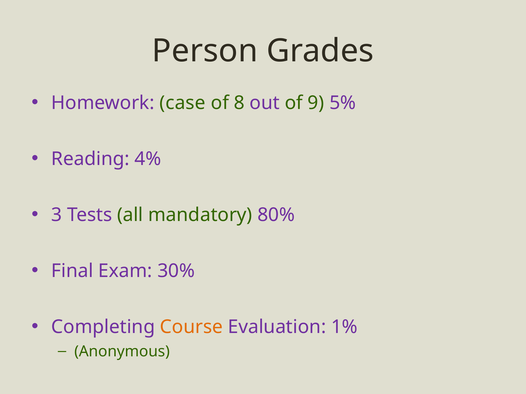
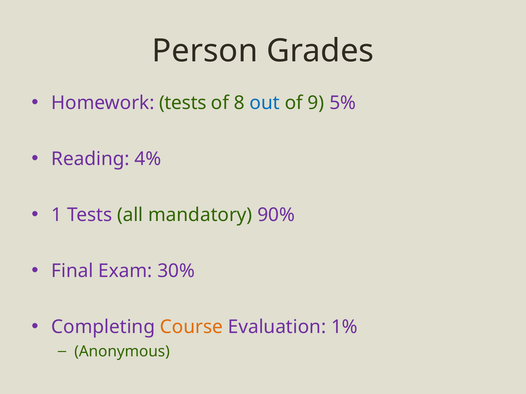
Homework case: case -> tests (183, 103)
out colour: purple -> blue (265, 103)
3: 3 -> 1 (57, 215)
80%: 80% -> 90% (276, 215)
